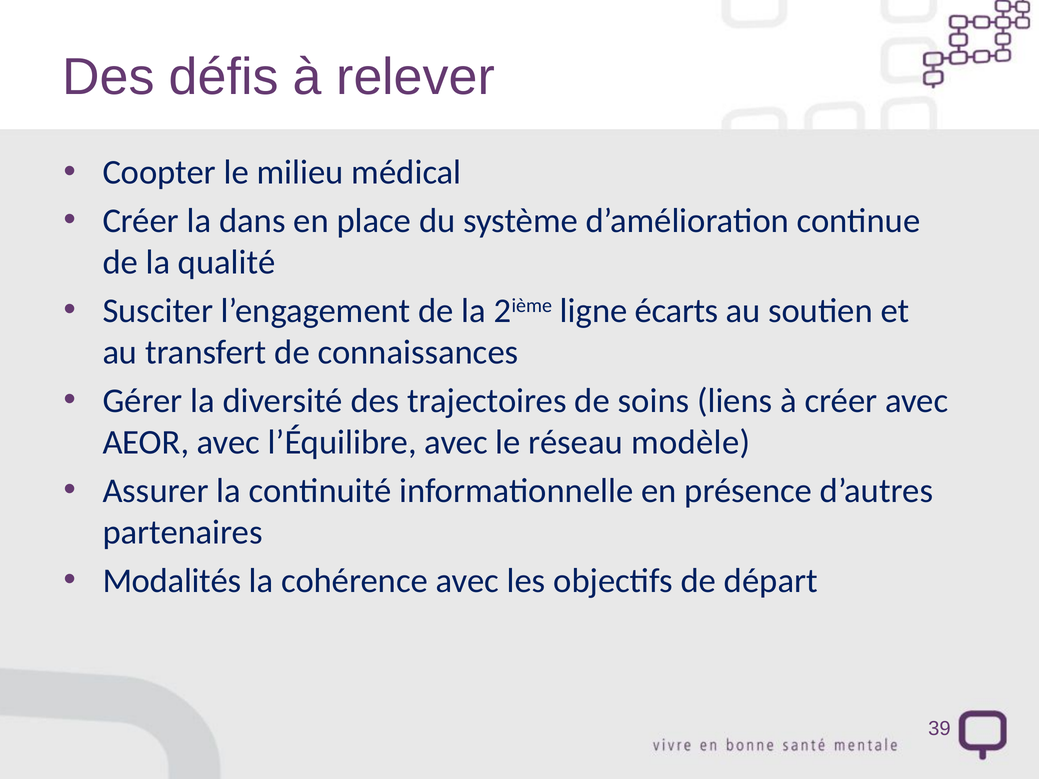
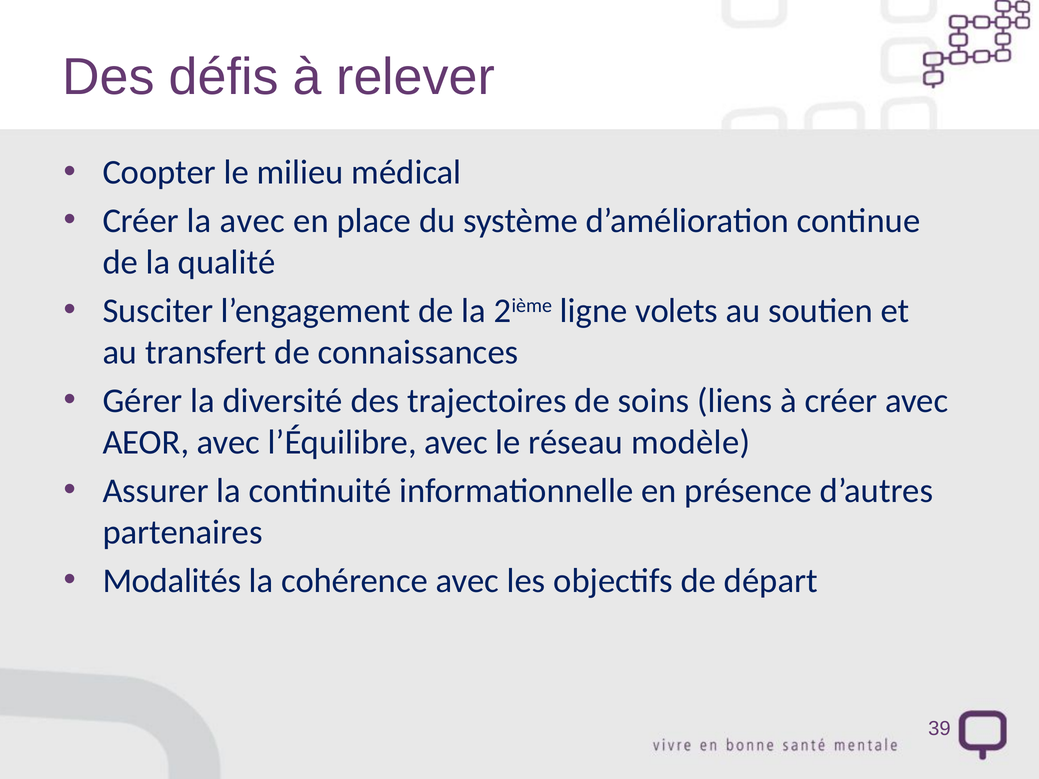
la dans: dans -> avec (252, 221)
écarts: écarts -> volets (677, 311)
